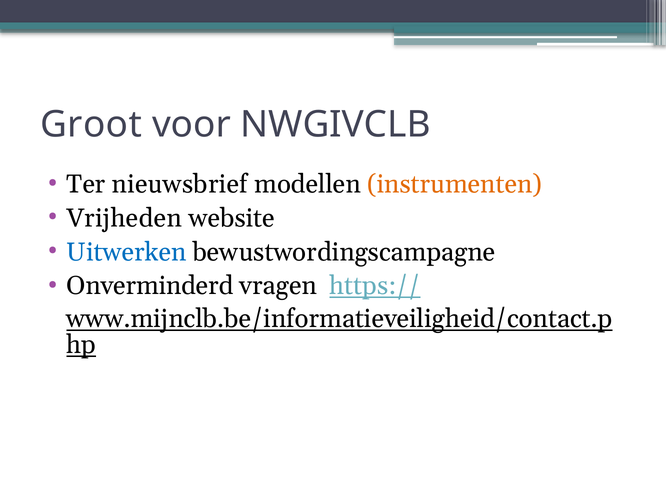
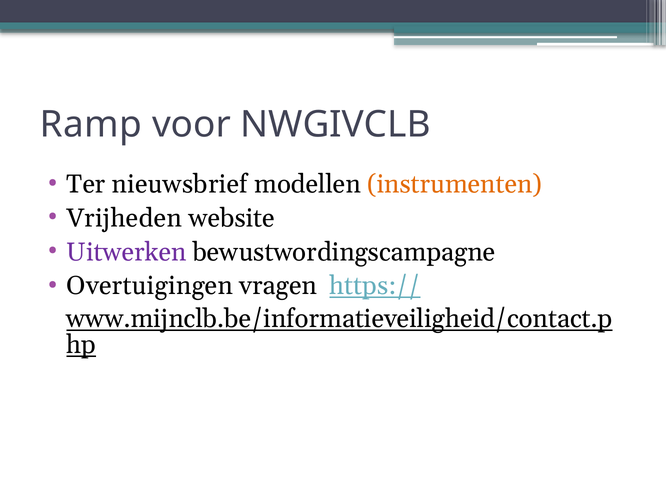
Groot: Groot -> Ramp (91, 125)
Uitwerken colour: blue -> purple (126, 252)
Onverminderd: Onverminderd -> Overtuigingen (150, 286)
